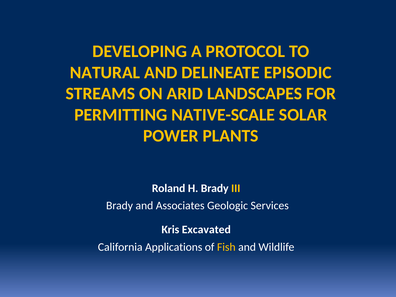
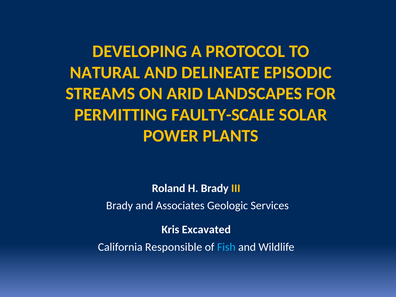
NATIVE-SCALE: NATIVE-SCALE -> FAULTY-SCALE (223, 115)
Applications: Applications -> Responsible (174, 247)
Fish colour: yellow -> light blue (226, 247)
